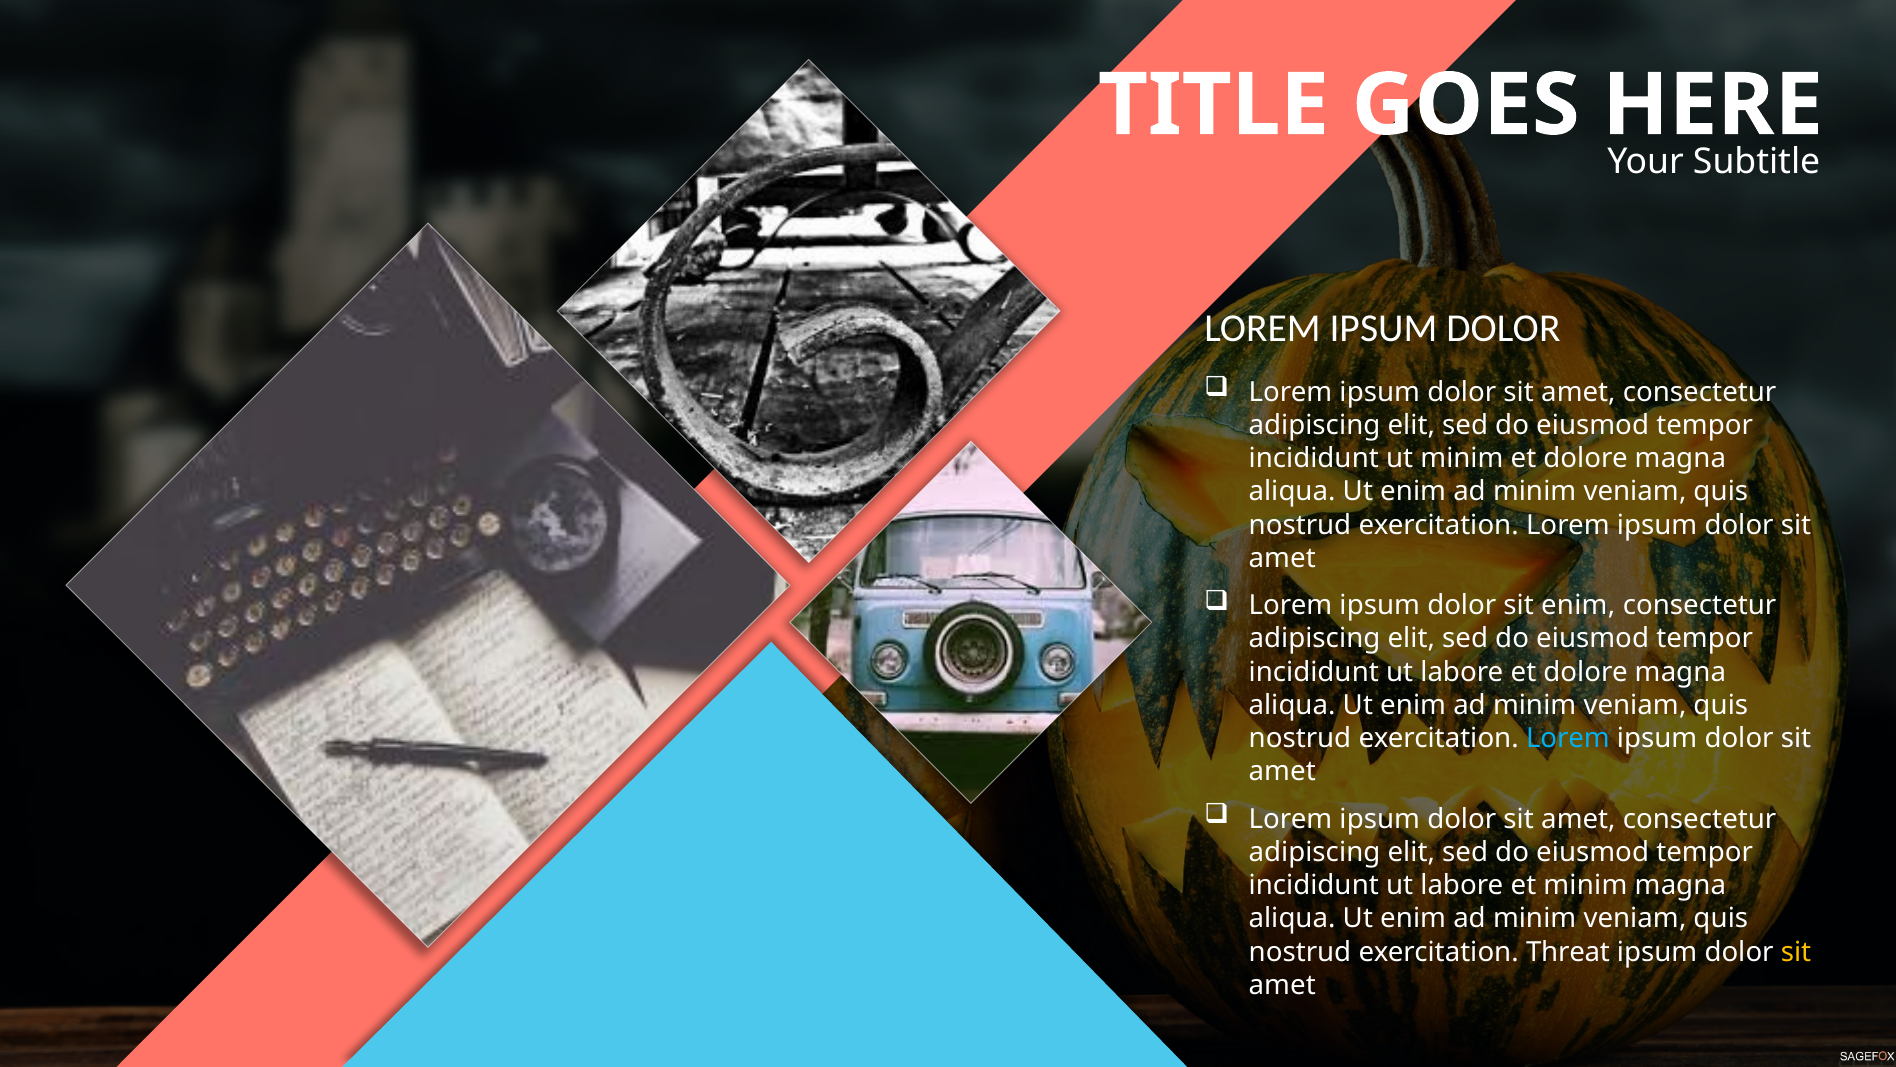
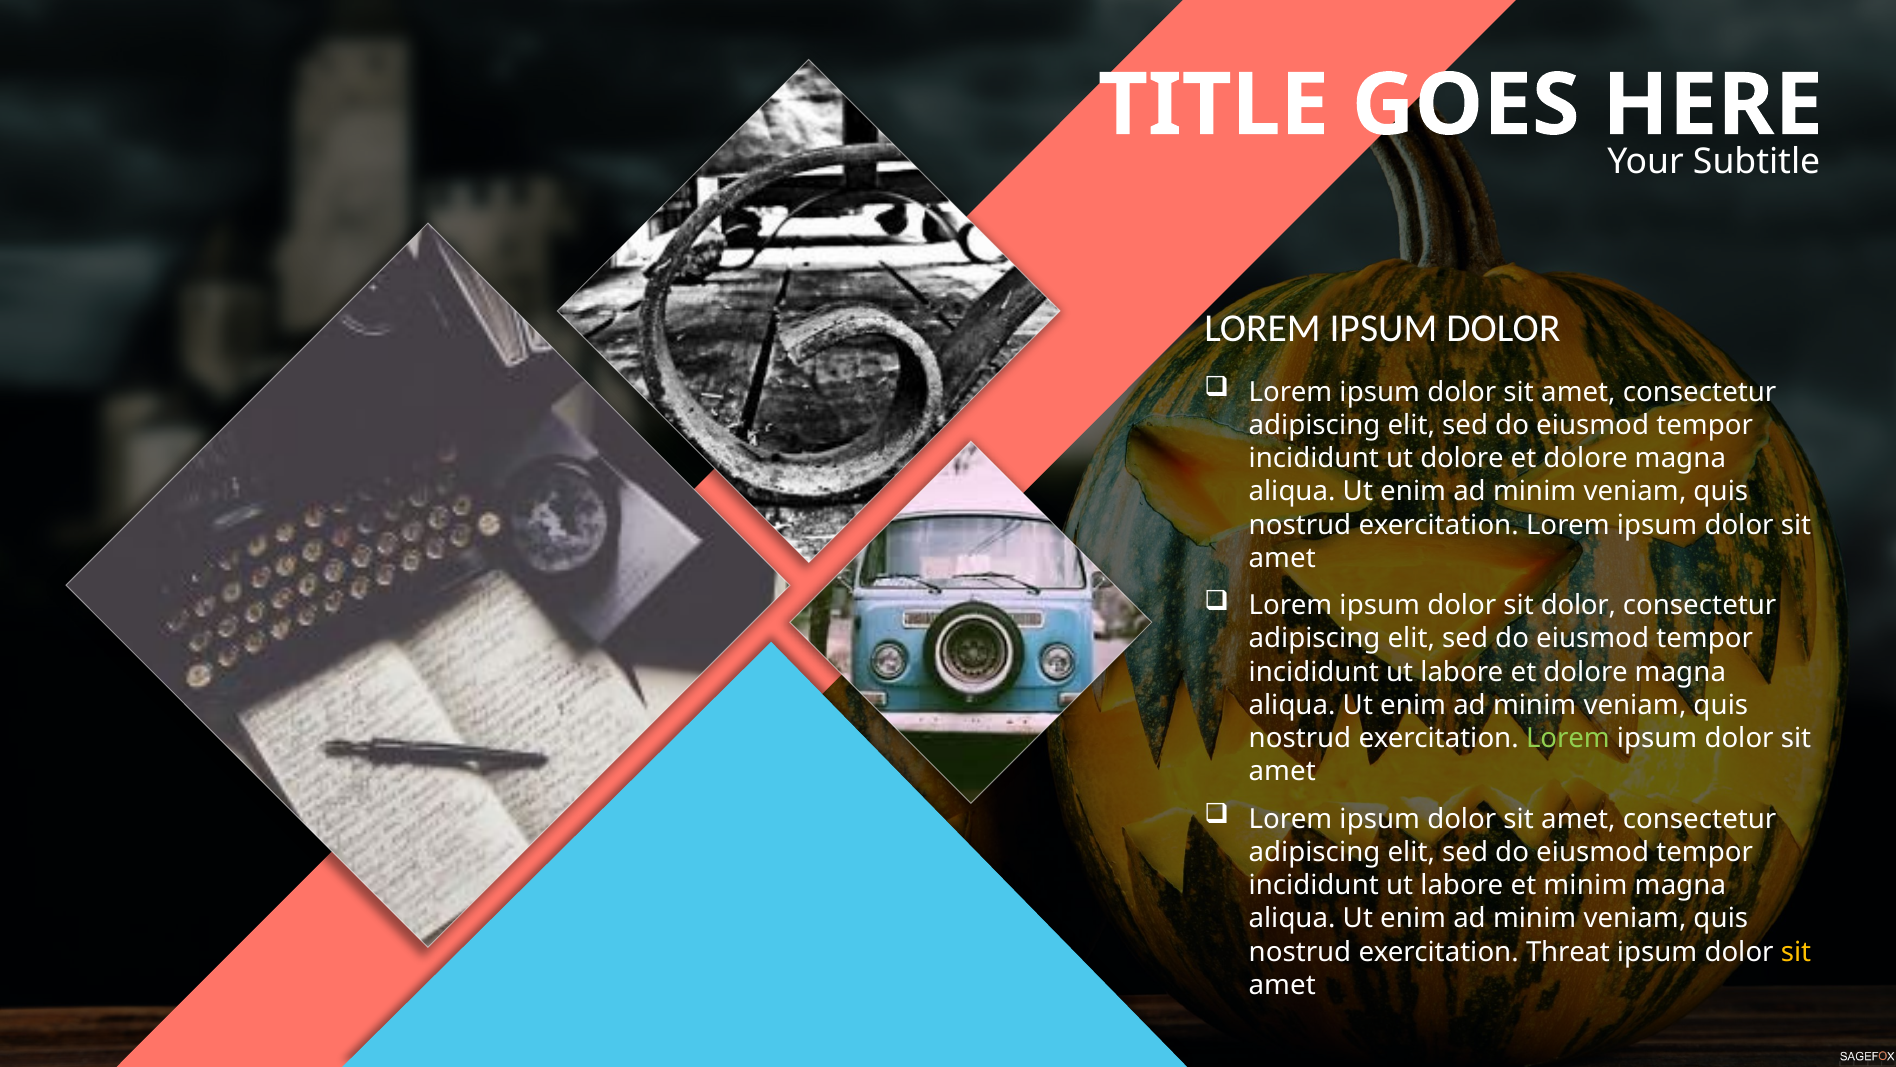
ut minim: minim -> dolore (1462, 458)
sit enim: enim -> dolor (1578, 605)
Lorem colour: light blue -> light green (1568, 738)
